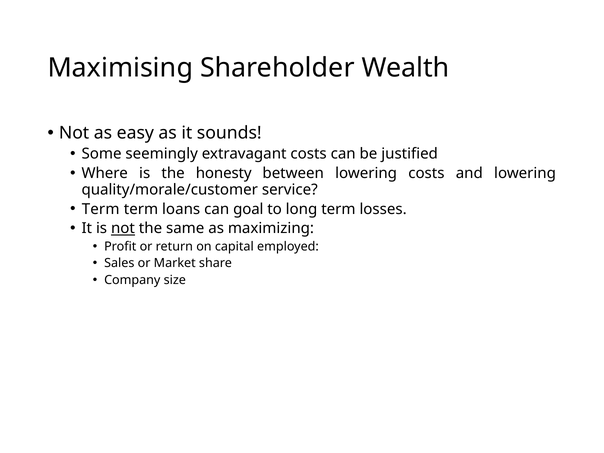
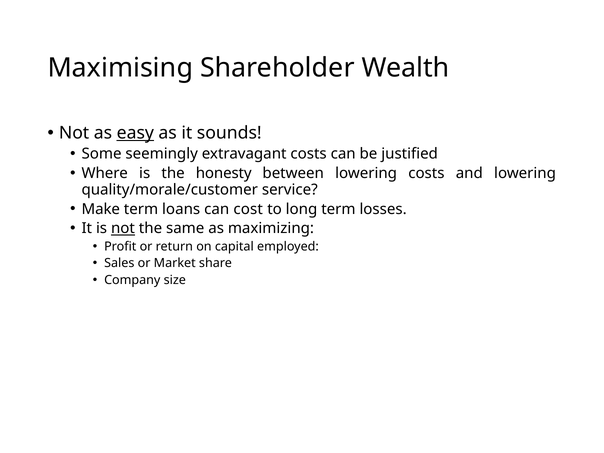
easy underline: none -> present (135, 133)
Term: Term -> Make (101, 209)
goal: goal -> cost (248, 209)
